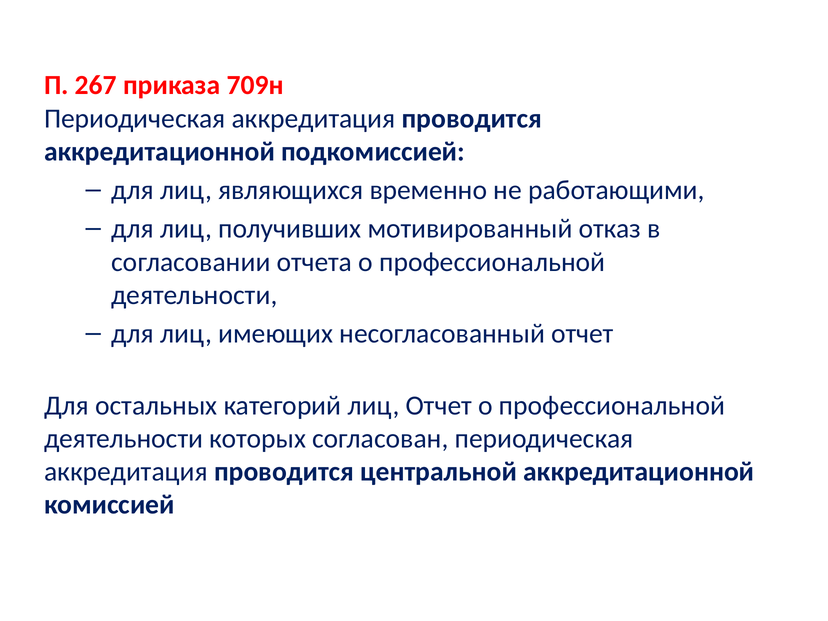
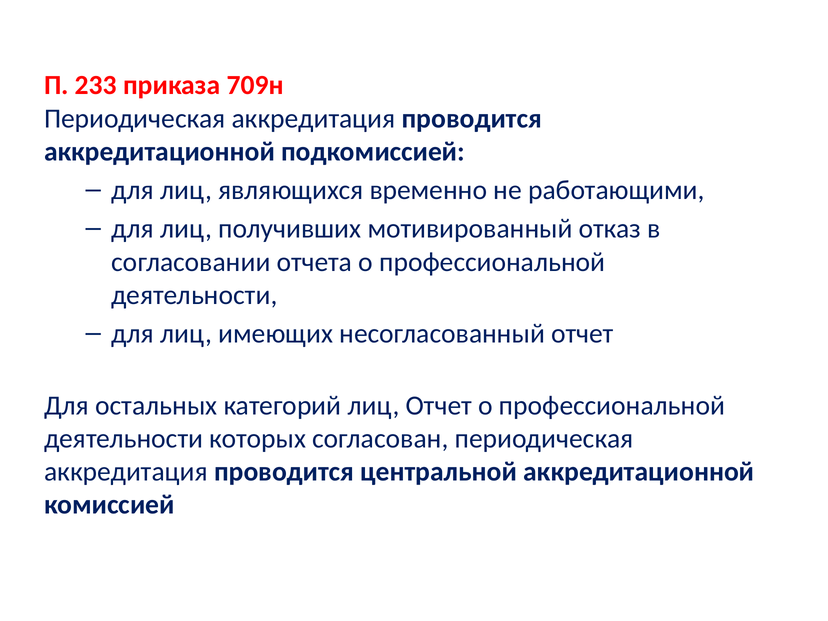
267: 267 -> 233 (96, 85)
